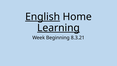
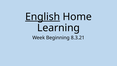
Learning underline: present -> none (58, 28)
